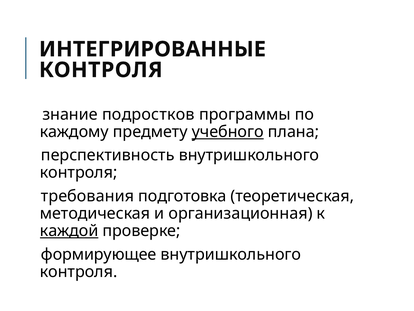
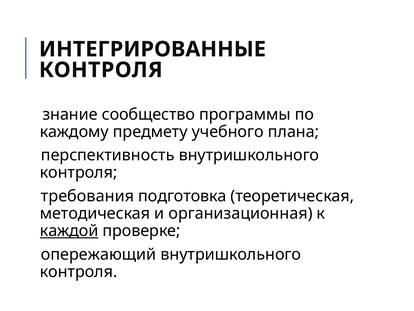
подростков: подростков -> сообщество (148, 114)
учебного underline: present -> none (228, 132)
формирующее: формирующее -> опережающий (99, 254)
